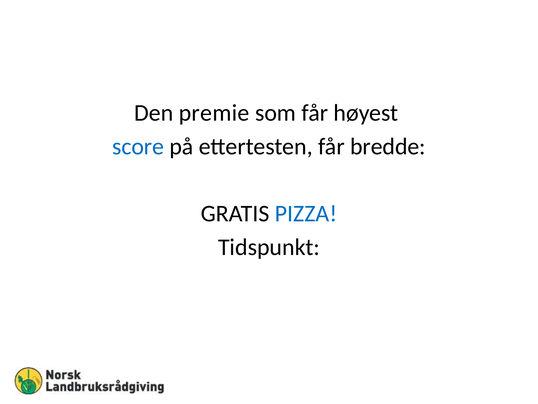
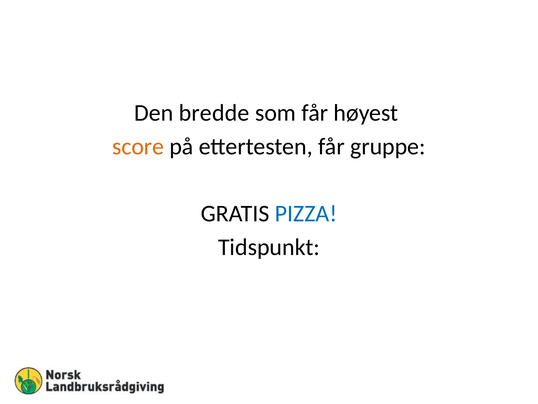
premie: premie -> bredde (214, 113)
score colour: blue -> orange (138, 146)
bredde: bredde -> gruppe (388, 146)
